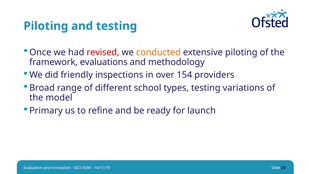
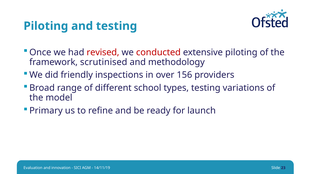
conducted colour: orange -> red (158, 52)
evaluations: evaluations -> scrutinised (104, 62)
154: 154 -> 156 (184, 75)
